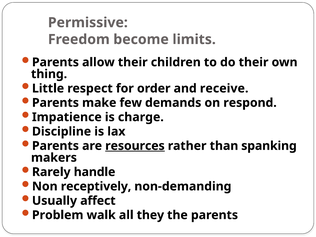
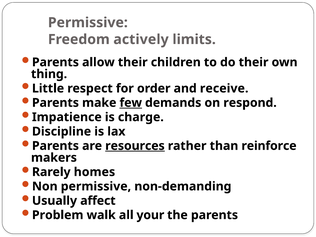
become: become -> actively (141, 39)
few underline: none -> present (131, 103)
spanking: spanking -> reinforce (269, 146)
handle: handle -> homes (94, 172)
Non receptively: receptively -> permissive (96, 186)
they: they -> your (150, 215)
